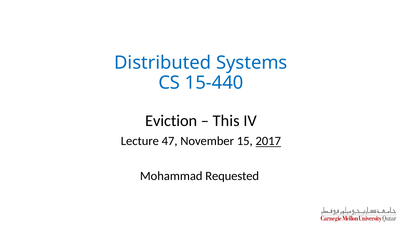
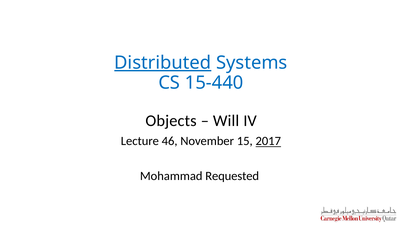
Distributed underline: none -> present (163, 63)
Eviction: Eviction -> Objects (171, 121)
This: This -> Will (226, 121)
47: 47 -> 46 (170, 141)
